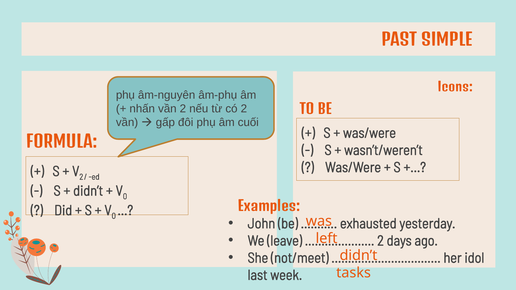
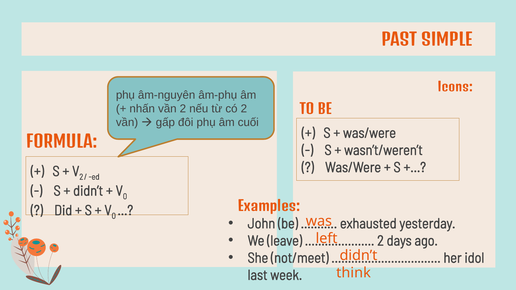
tasks: tasks -> think (354, 273)
